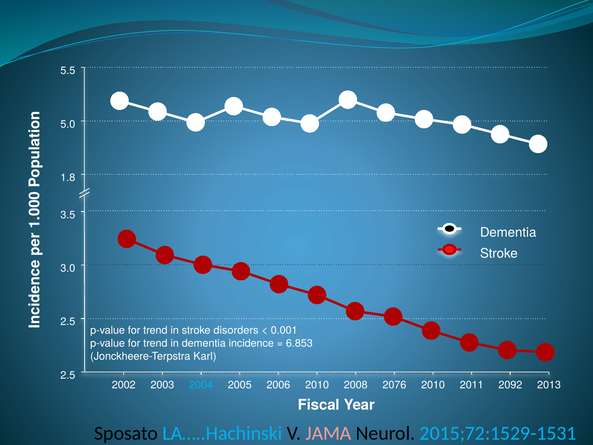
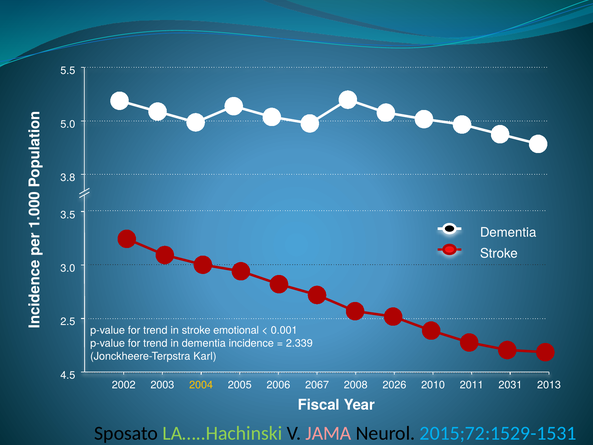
1.8: 1.8 -> 3.8 (68, 178)
disorders: disorders -> emotional (236, 330)
6.853: 6.853 -> 2.339 (299, 343)
2.5: 2.5 -> 4.5 (68, 375)
2004 colour: light blue -> yellow (201, 385)
2010: 2010 -> 2067 (317, 385)
2076: 2076 -> 2026 (394, 385)
2092: 2092 -> 2031 (510, 385)
LA…..Hachinski colour: light blue -> light green (222, 433)
